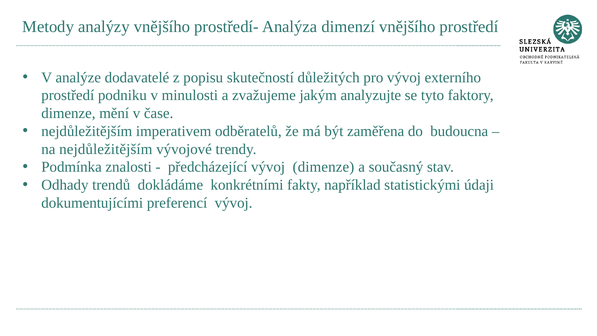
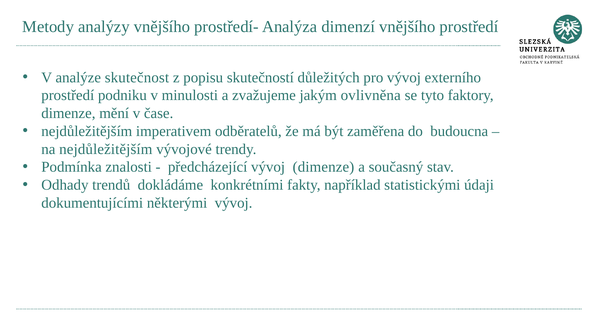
dodavatelé: dodavatelé -> skutečnost (137, 77)
analyzujte: analyzujte -> ovlivněna (371, 95)
preferencí: preferencí -> některými (177, 203)
